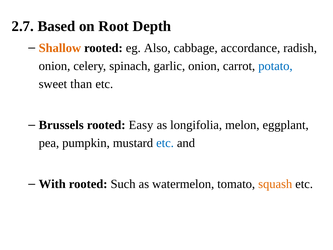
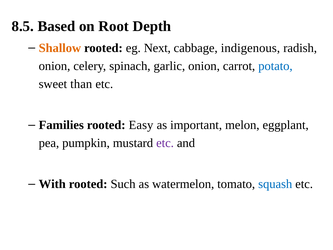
2.7: 2.7 -> 8.5 (23, 26)
Also: Also -> Next (157, 48)
accordance: accordance -> indigenous (250, 48)
Brussels: Brussels -> Families (61, 125)
longifolia: longifolia -> important (196, 125)
etc colour: blue -> purple (165, 143)
squash colour: orange -> blue (275, 184)
